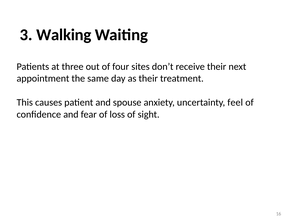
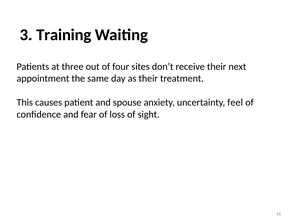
Walking: Walking -> Training (64, 35)
